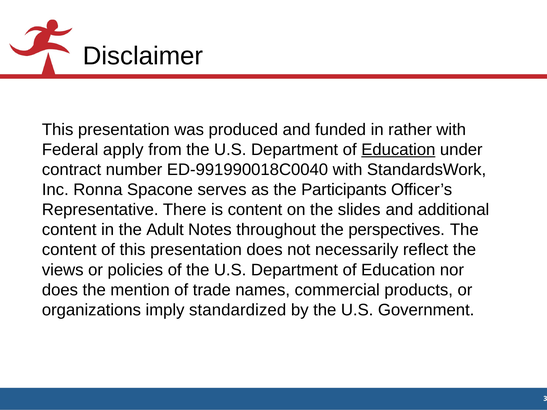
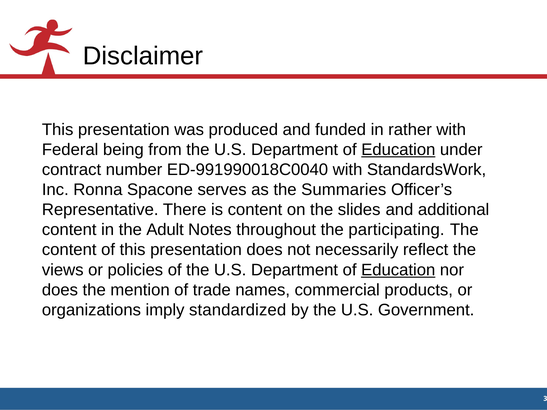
apply: apply -> being (123, 150)
Participants: Participants -> Summaries (344, 190)
perspectives: perspectives -> participating (396, 230)
Education underline: none -> present (398, 270)
